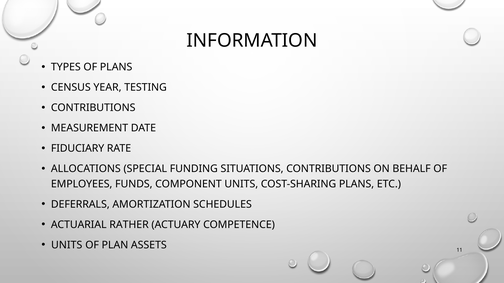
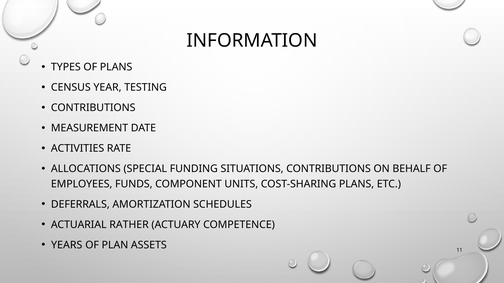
FIDUCIARY: FIDUCIARY -> ACTIVITIES (78, 149)
UNITS: UNITS -> YEARS (67, 245)
